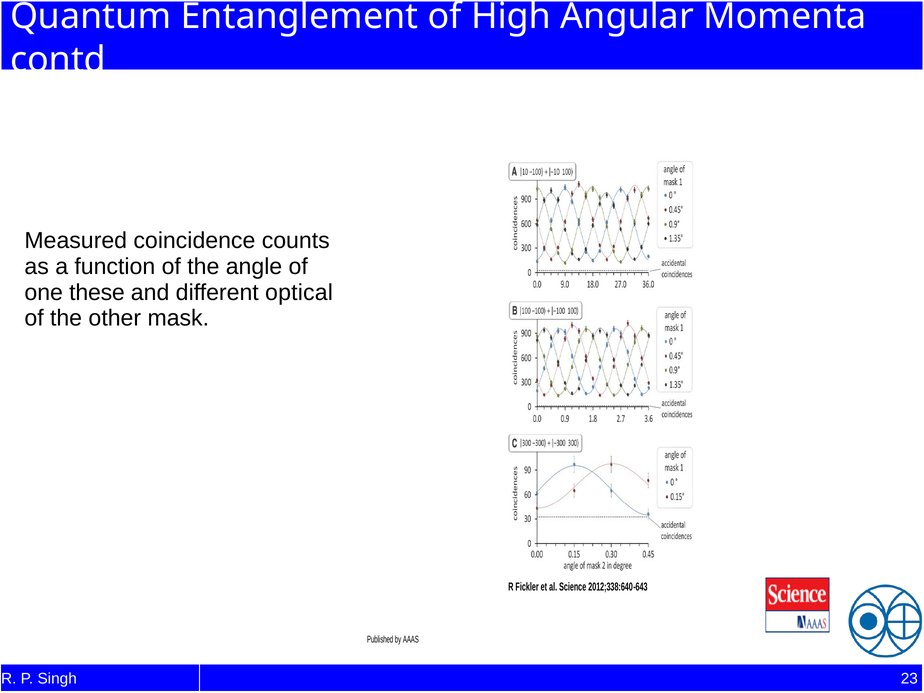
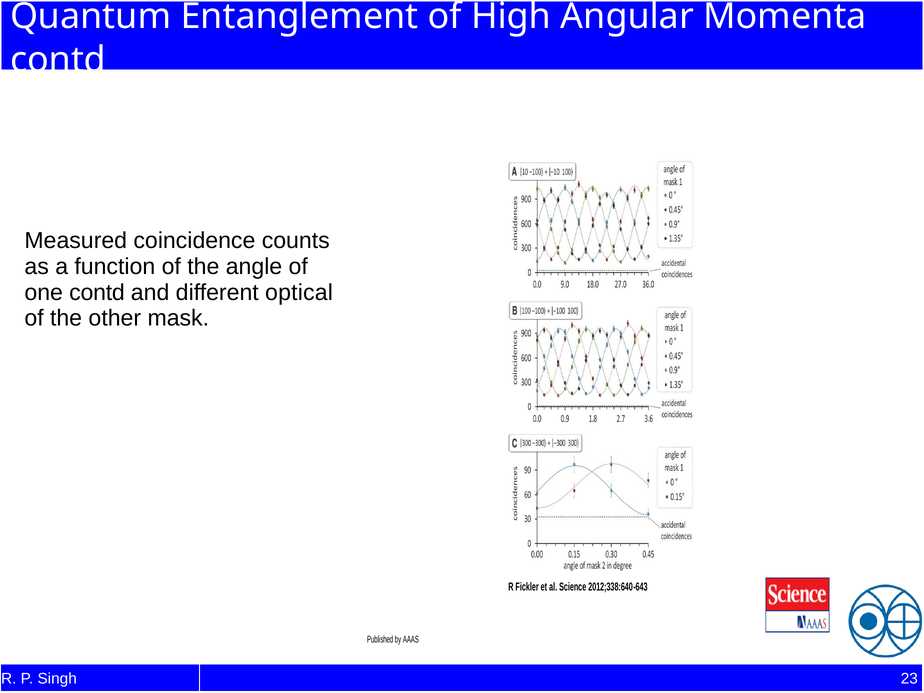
one these: these -> contd (97, 292)
